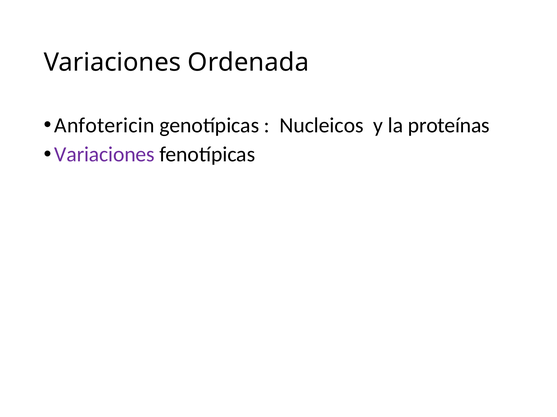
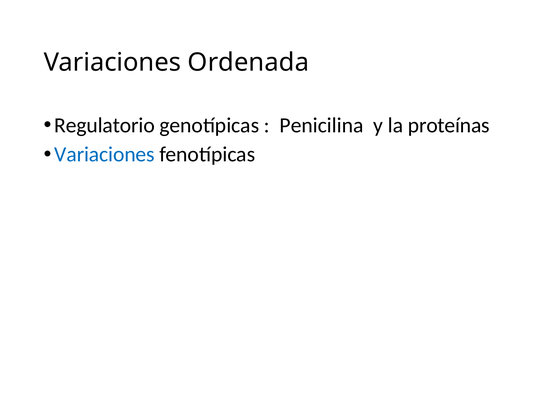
Anfotericin: Anfotericin -> Regulatorio (105, 126)
Nucleicos: Nucleicos -> Penicilina (322, 126)
Variaciones colour: purple -> blue (105, 155)
